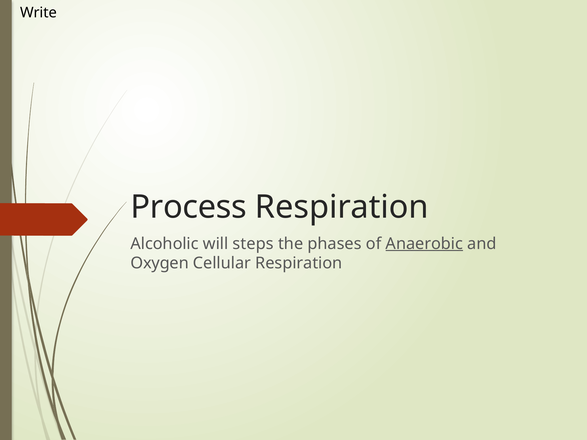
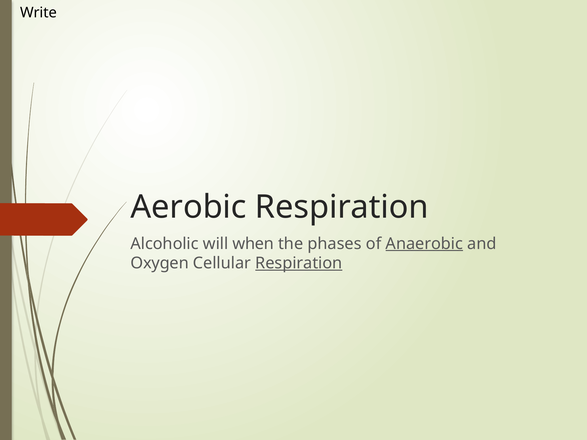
Process: Process -> Aerobic (189, 207)
steps: steps -> when (253, 244)
Respiration underline: none -> present (299, 263)
